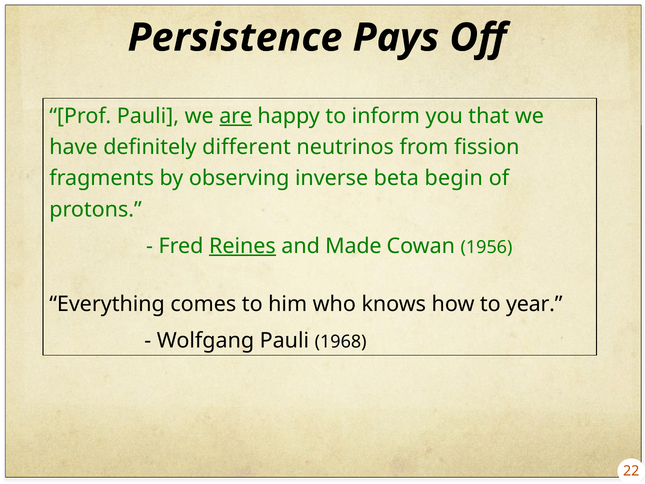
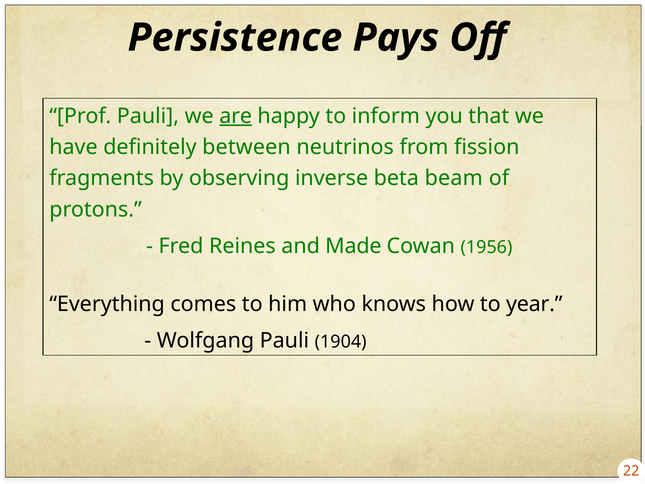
different: different -> between (246, 147)
begin: begin -> beam (454, 178)
Reines underline: present -> none (242, 246)
1968: 1968 -> 1904 (341, 342)
